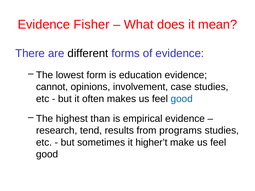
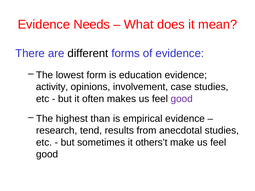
Fisher: Fisher -> Needs (92, 24)
cannot: cannot -> activity (52, 87)
good colour: blue -> purple (182, 99)
programs: programs -> anecdotal (181, 131)
higher’t: higher’t -> others’t (151, 143)
